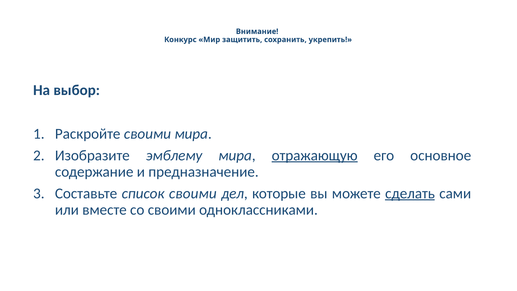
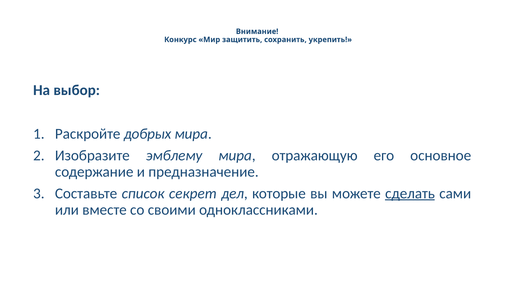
Раскройте своими: своими -> добрых (148, 134)
отражающую underline: present -> none (315, 155)
список своими: своими -> секрет (193, 193)
